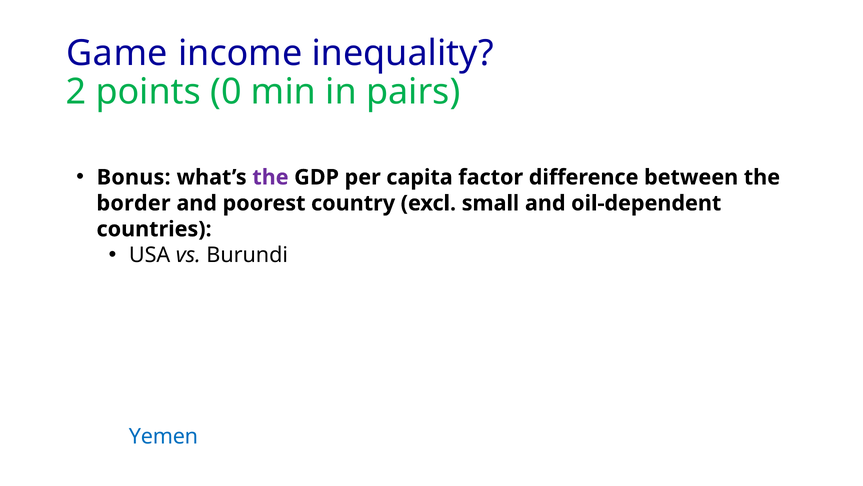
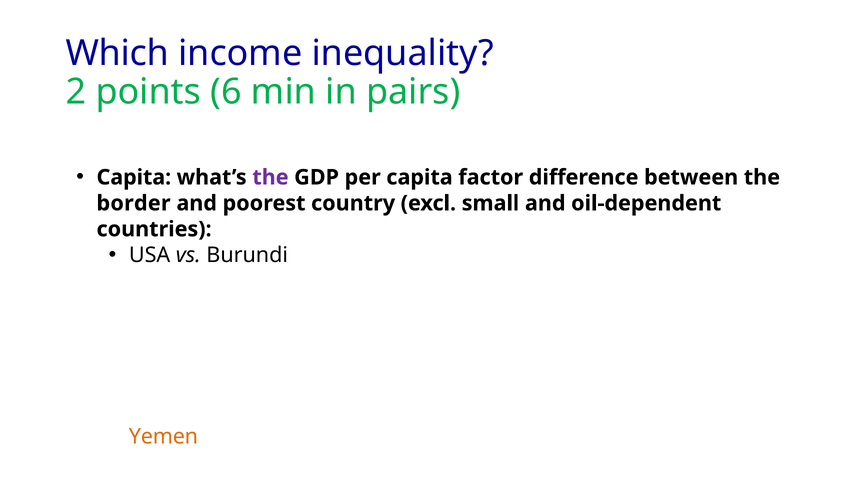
Game: Game -> Which (117, 53)
0: 0 -> 6 (226, 92)
Bonus: Bonus -> Capita (134, 177)
Yemen colour: blue -> orange (163, 436)
